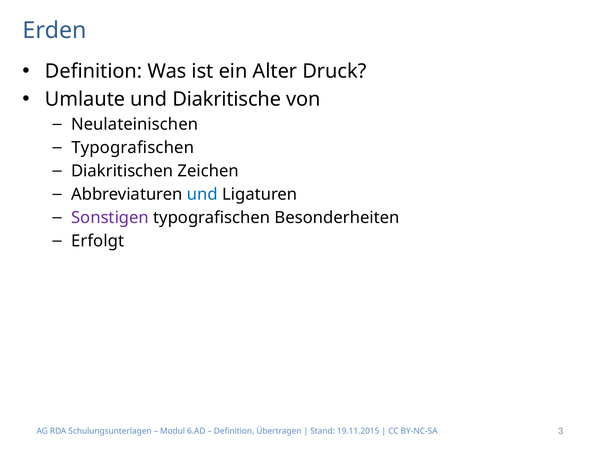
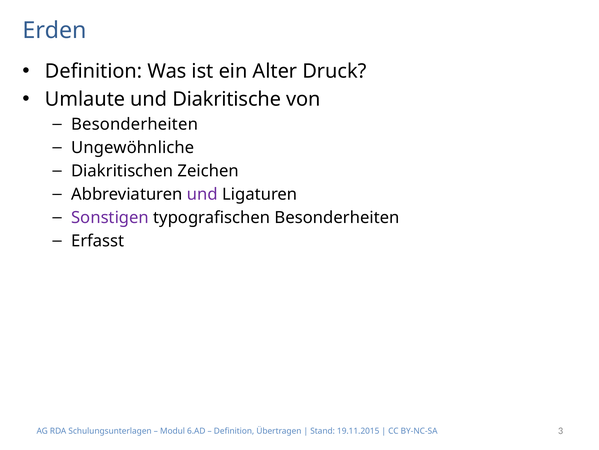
Neulateinischen: Neulateinischen -> Besonderheiten (135, 124)
Typografischen: Typografischen -> Ungewöhnliche (133, 147)
und colour: blue -> purple (202, 194)
Erfolgt: Erfolgt -> Erfasst (98, 241)
